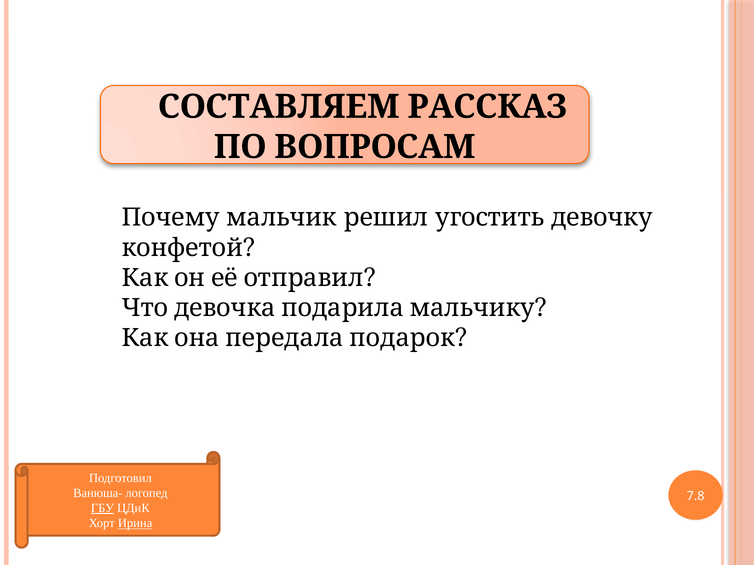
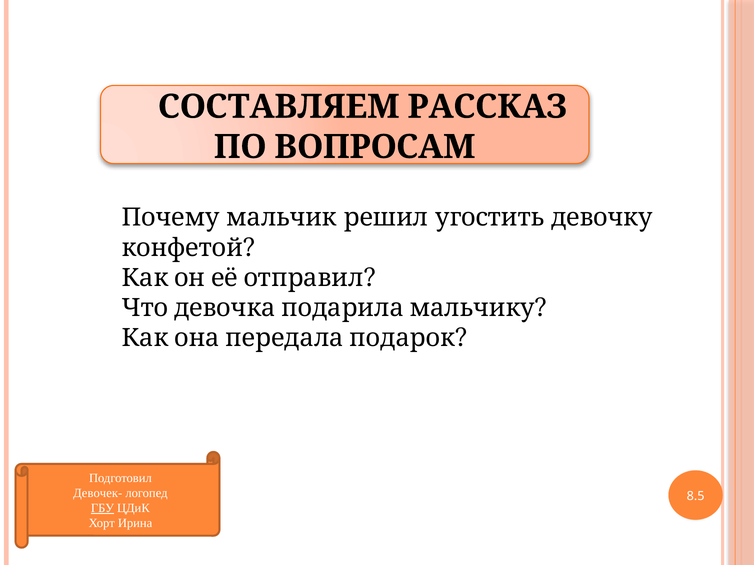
Ванюша-: Ванюша- -> Девочек- (98, 494)
7.8: 7.8 -> 8.5 (696, 496)
Ирина underline: present -> none (135, 524)
